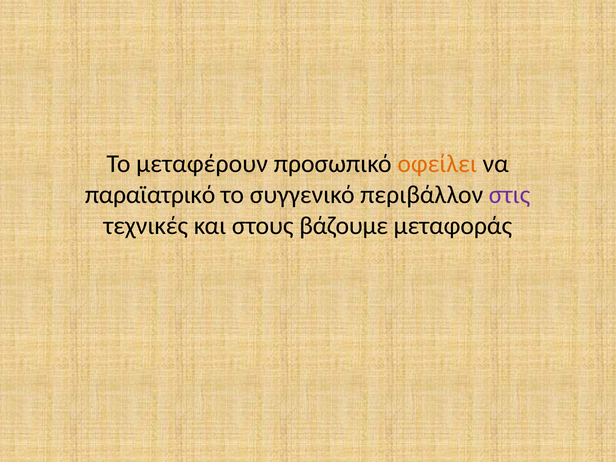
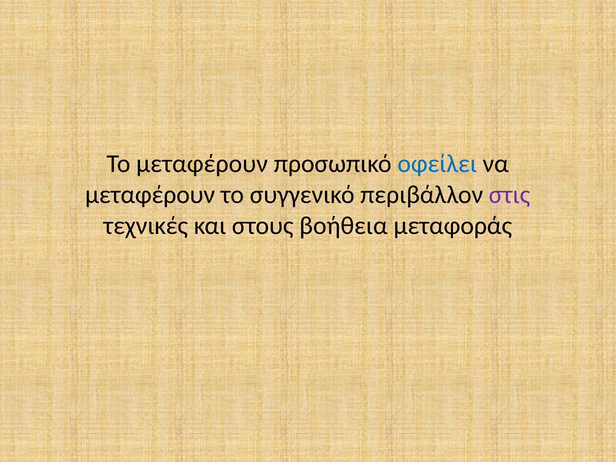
οφείλει colour: orange -> blue (437, 164)
παραϊατρικό: παραϊατρικό -> μεταφέρουν (150, 195)
βάζουμε: βάζουμε -> βοήθεια (343, 226)
